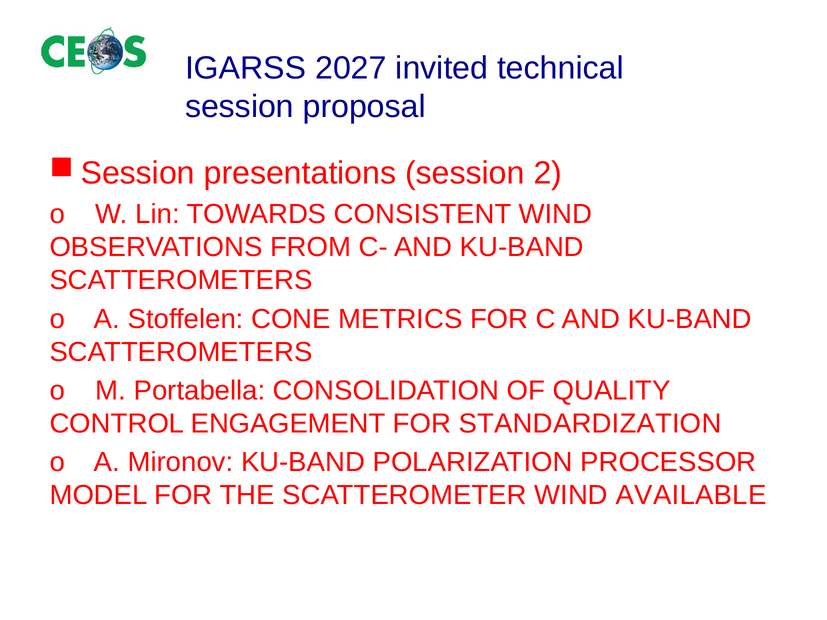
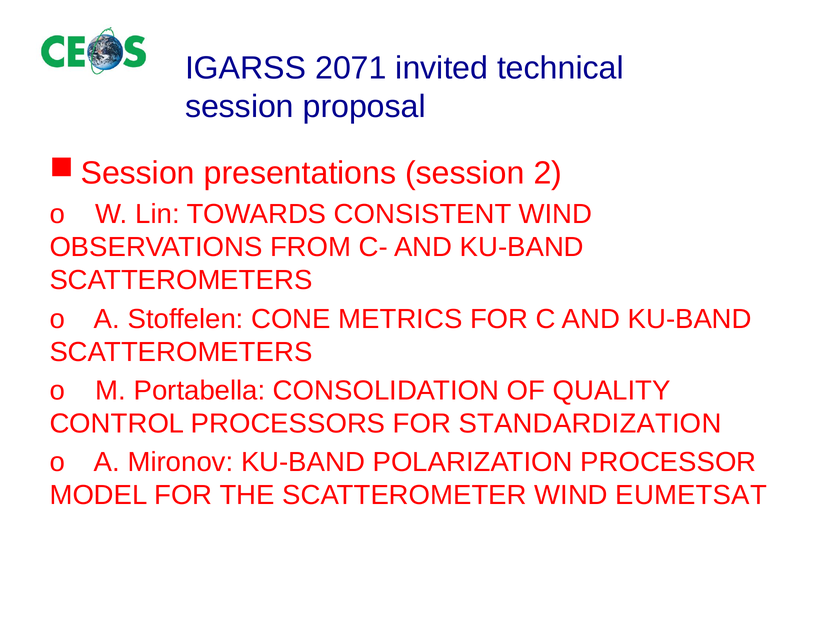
2027: 2027 -> 2071 (351, 68)
ENGAGEMENT: ENGAGEMENT -> PROCESSORS (288, 424)
AVAILABLE: AVAILABLE -> EUMETSAT (691, 495)
